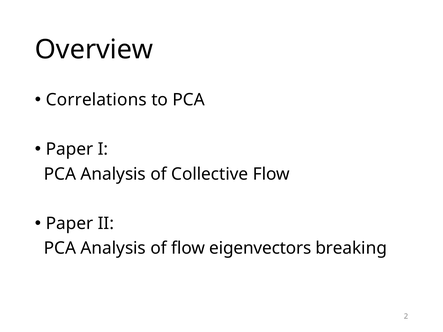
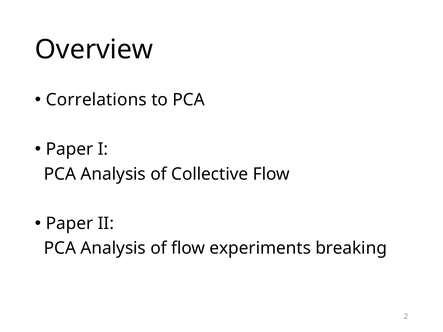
eigenvectors: eigenvectors -> experiments (260, 248)
